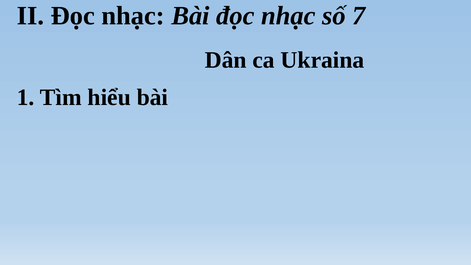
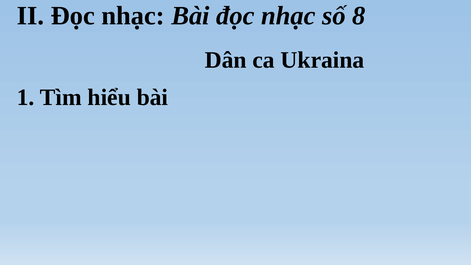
7: 7 -> 8 (359, 16)
